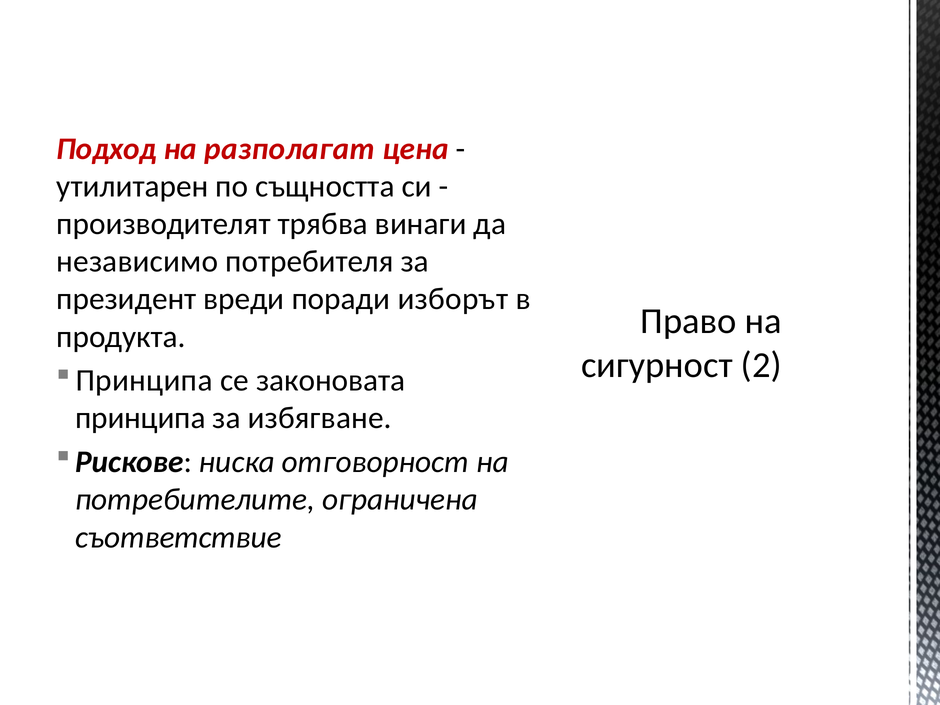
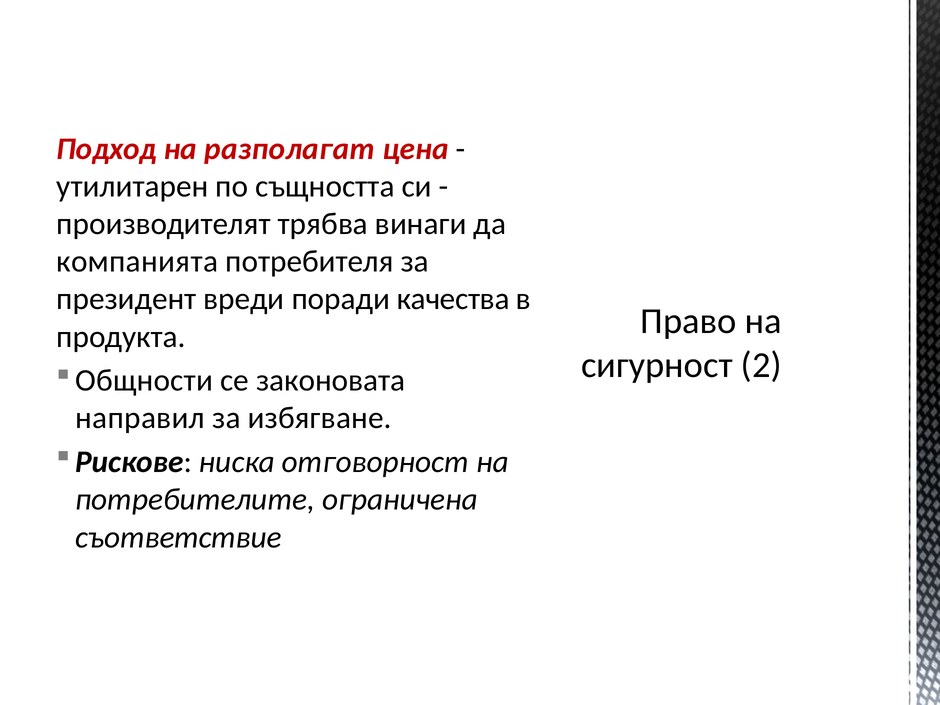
независимо: независимо -> компанията (137, 261)
изборът: изборът -> качества (453, 299)
Принципа: Принципа -> Общности (144, 381)
принципа: принципа -> направил (140, 418)
